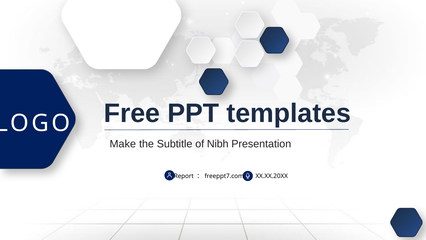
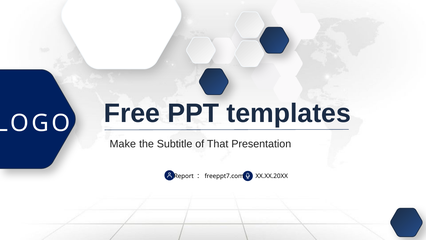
Nibh: Nibh -> That (218, 144)
